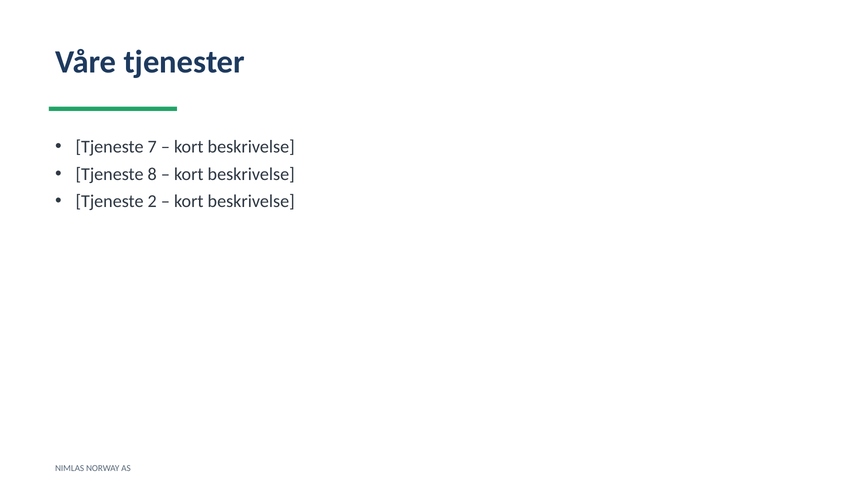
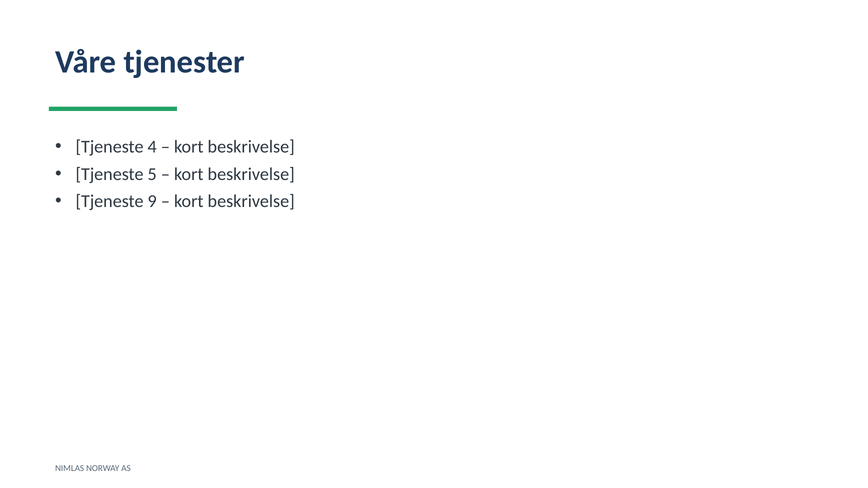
7: 7 -> 4 (152, 147)
8: 8 -> 5 (152, 174)
2: 2 -> 9 (152, 201)
